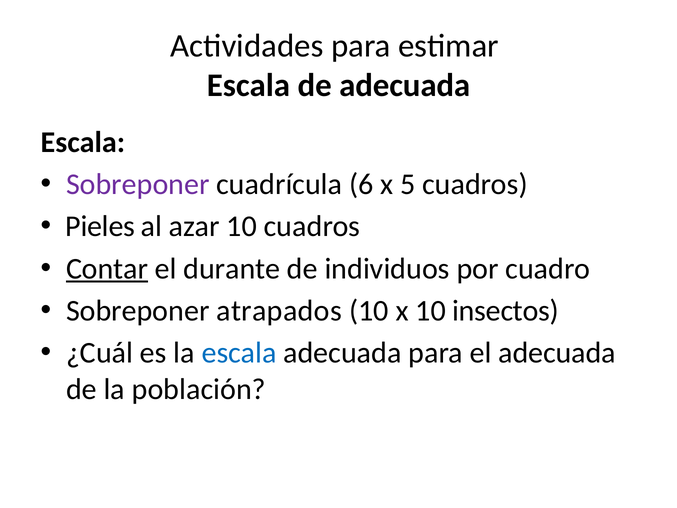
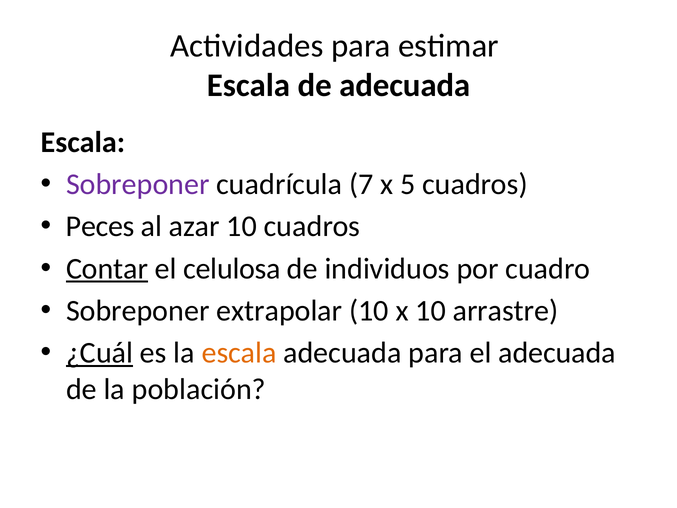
6: 6 -> 7 (361, 184)
Pieles: Pieles -> Peces (100, 226)
durante: durante -> celulosa (232, 269)
atrapados: atrapados -> extrapolar (279, 311)
insectos: insectos -> arrastre (505, 311)
¿Cuál underline: none -> present (100, 353)
escala colour: blue -> orange (239, 353)
